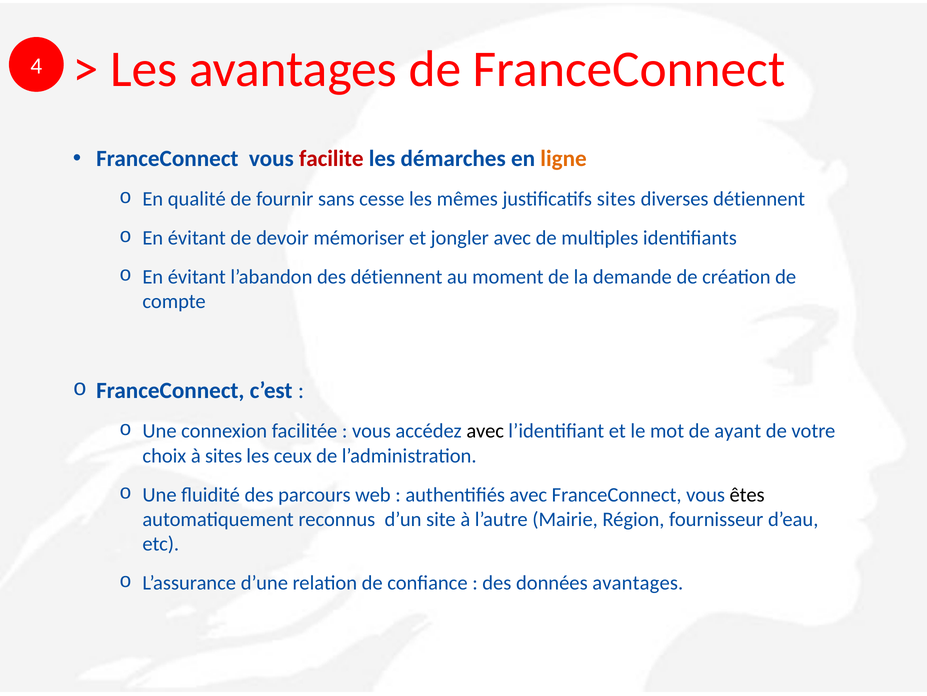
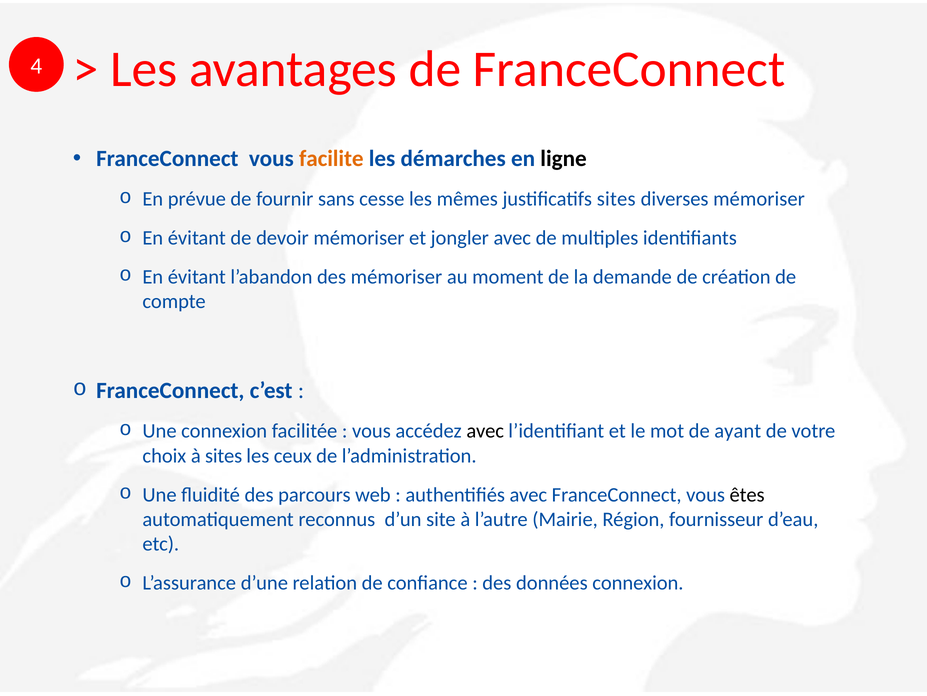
facilite colour: red -> orange (331, 159)
ligne colour: orange -> black (564, 159)
qualité: qualité -> prévue (197, 199)
diverses détiennent: détiennent -> mémoriser (759, 199)
des détiennent: détiennent -> mémoriser (396, 277)
données avantages: avantages -> connexion (638, 582)
